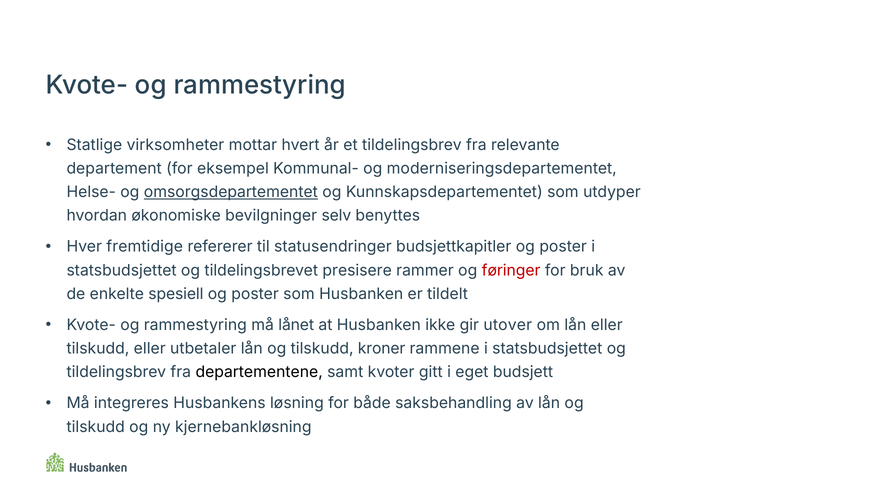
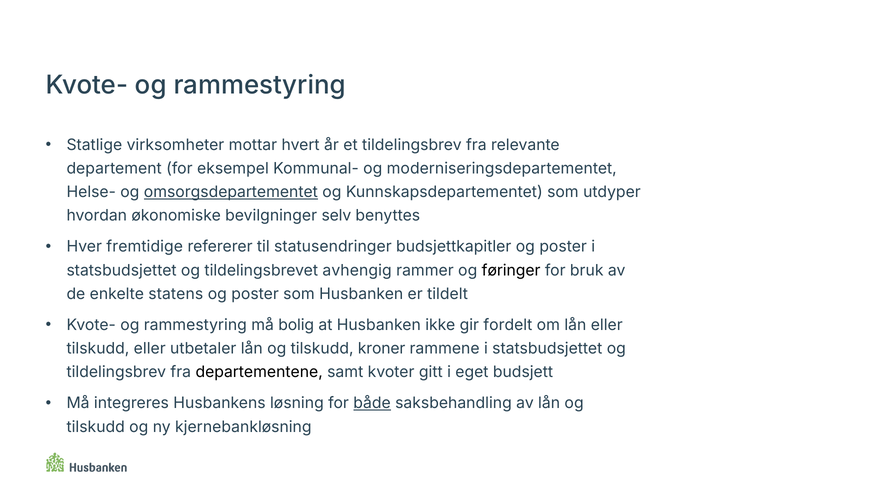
presisere: presisere -> avhengig (357, 270)
føringer colour: red -> black (511, 270)
spesiell: spesiell -> statens (176, 294)
lånet: lånet -> bolig (296, 325)
utover: utover -> fordelt (508, 325)
både underline: none -> present (372, 403)
